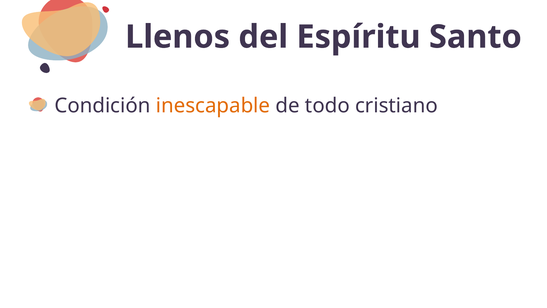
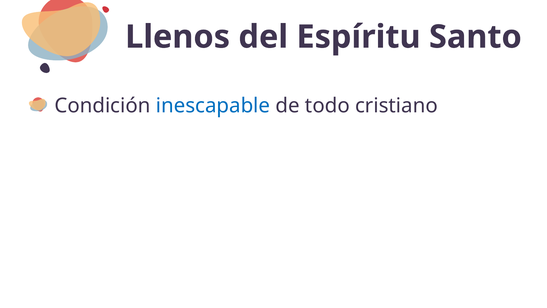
inescapable colour: orange -> blue (213, 105)
